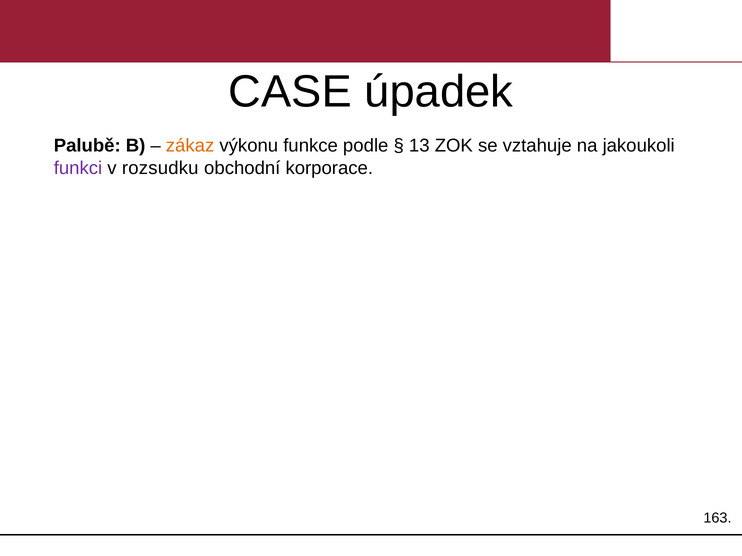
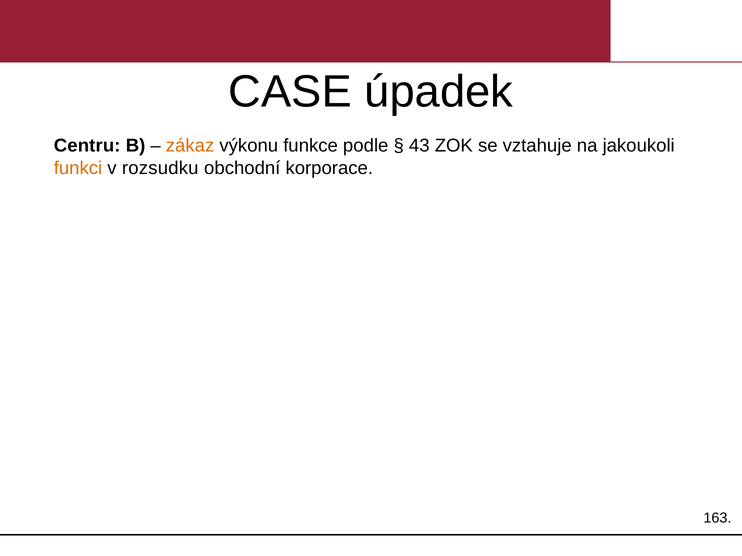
Palubě: Palubě -> Centru (87, 146)
13: 13 -> 43 (419, 146)
funkci colour: purple -> orange (78, 168)
